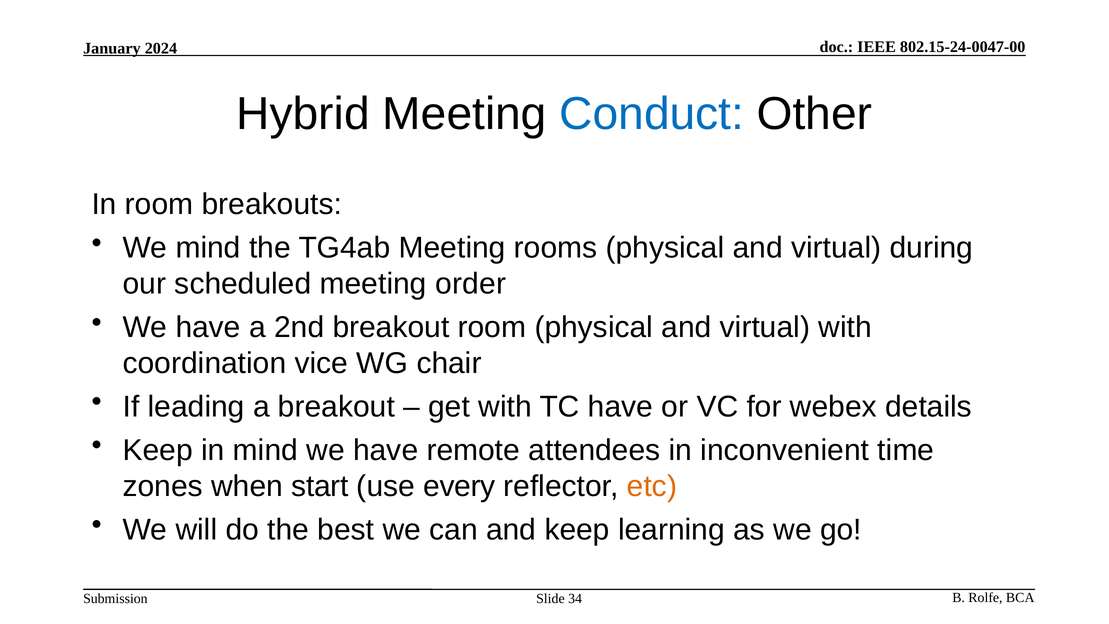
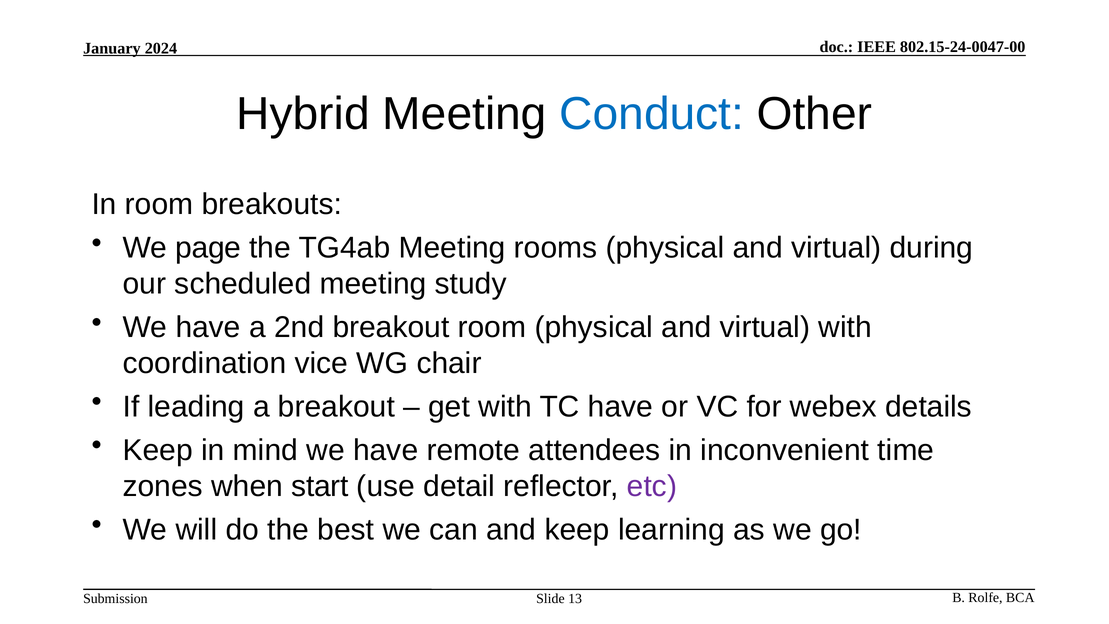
We mind: mind -> page (208, 248)
order: order -> study (471, 284)
every: every -> detail (459, 486)
etc colour: orange -> purple (652, 486)
34: 34 -> 13 (575, 598)
